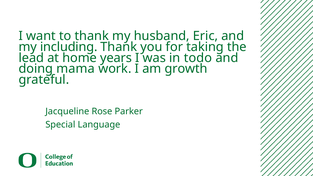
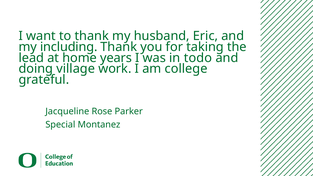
mama: mama -> village (76, 69)
growth: growth -> college (186, 69)
Language: Language -> Montanez (99, 125)
